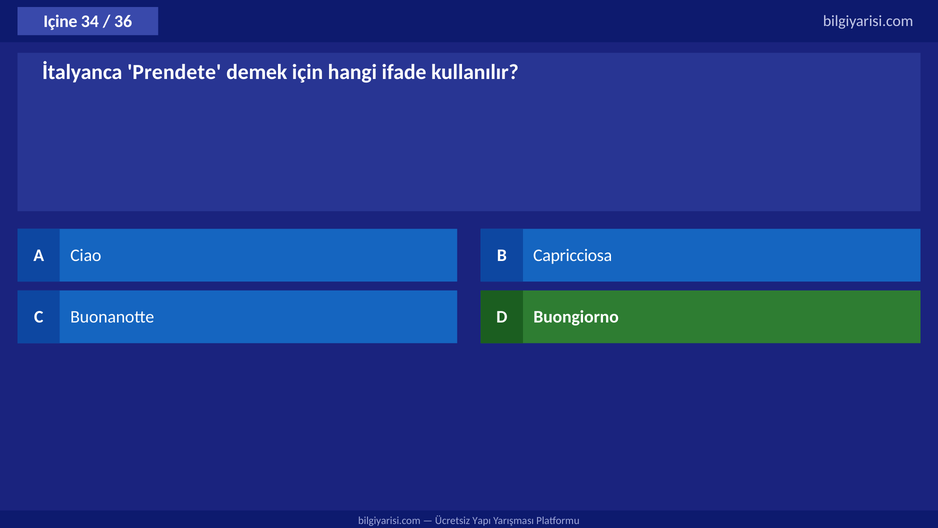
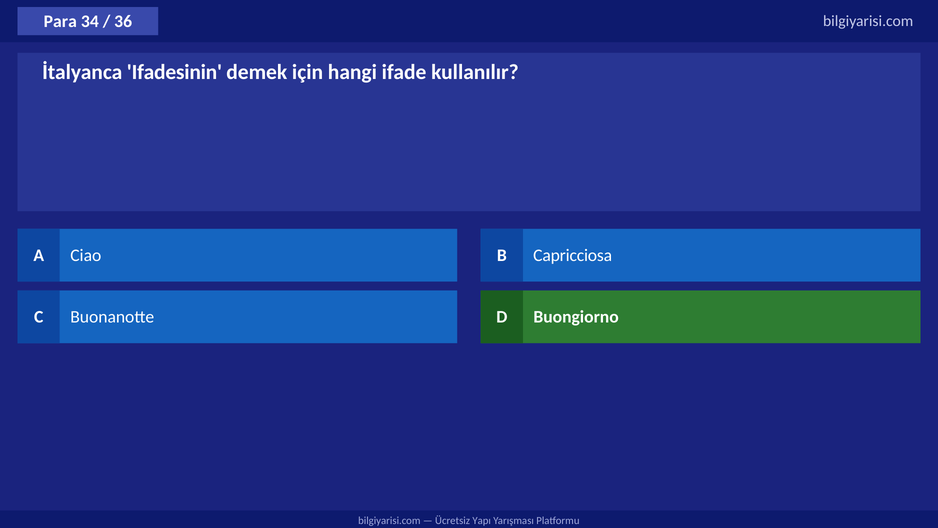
Içine: Içine -> Para (60, 21)
Prendete: Prendete -> Ifadesinin (174, 72)
